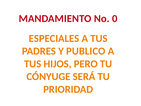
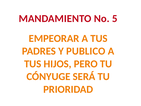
0: 0 -> 5 (115, 18)
ESPECIALES: ESPECIALES -> EMPEORAR (54, 38)
